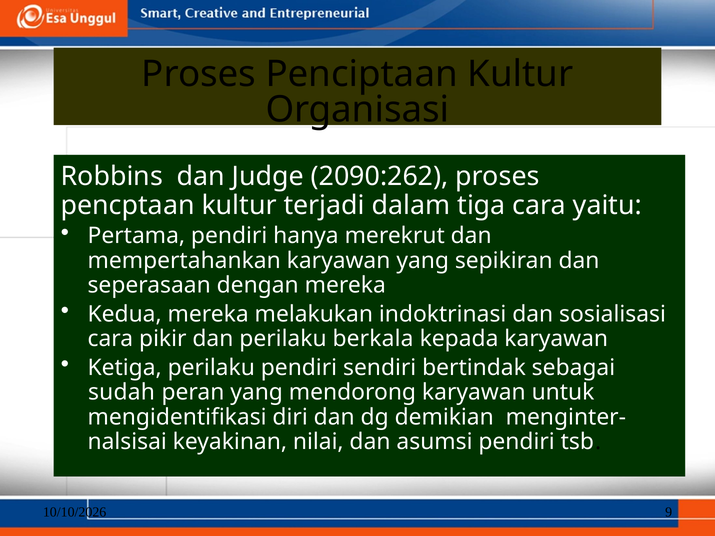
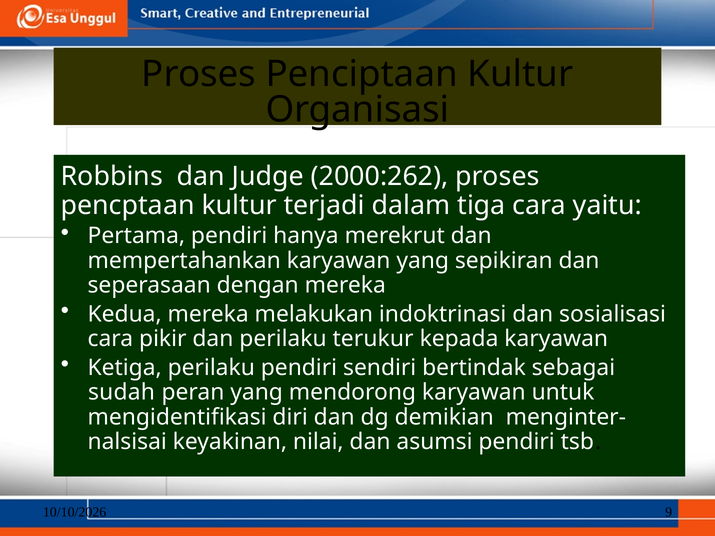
2090:262: 2090:262 -> 2000:262 (380, 176)
berkala: berkala -> terukur (373, 339)
